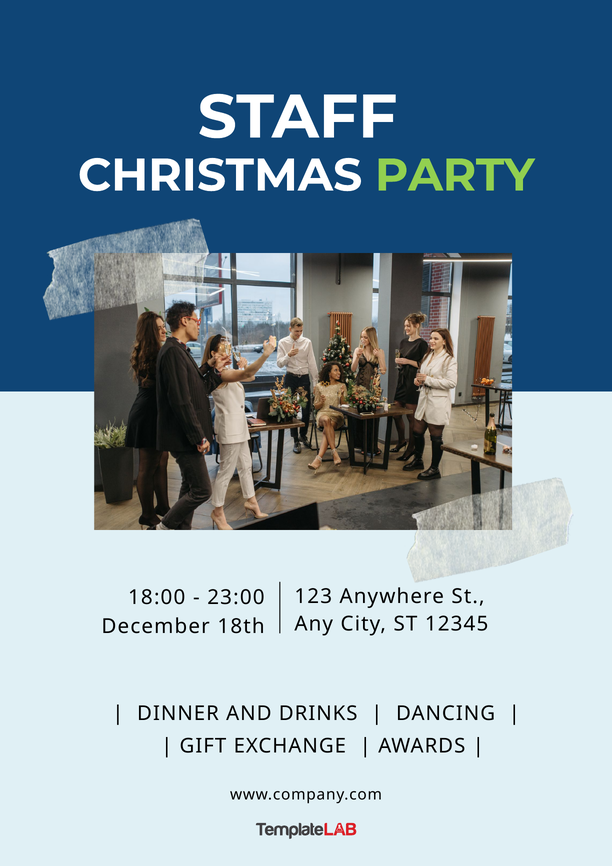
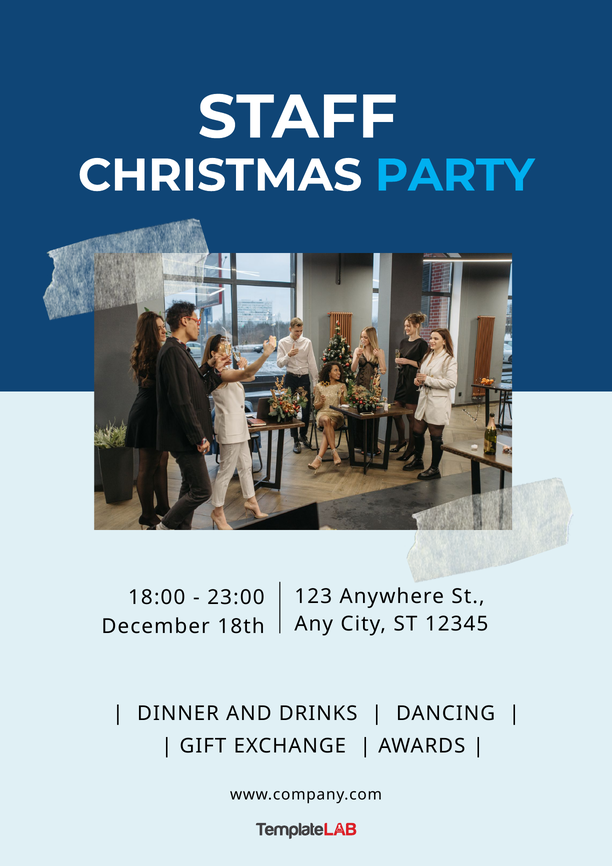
PARTY colour: light green -> light blue (455, 175)
